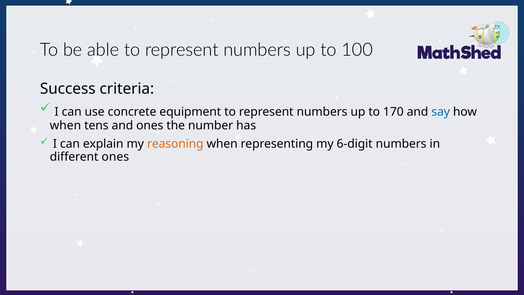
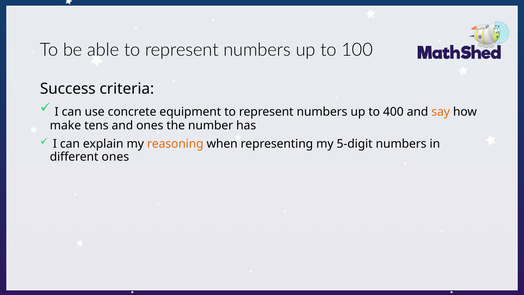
170: 170 -> 400 (393, 112)
say colour: blue -> orange (441, 112)
when: when -> make (65, 125)
6-digit: 6-digit -> 5-digit (355, 144)
